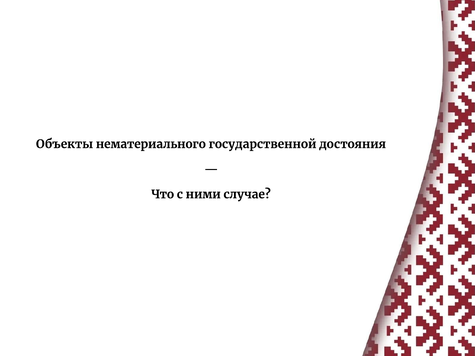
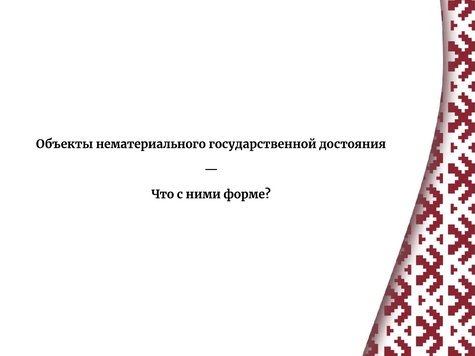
случае: случае -> форме (247, 195)
